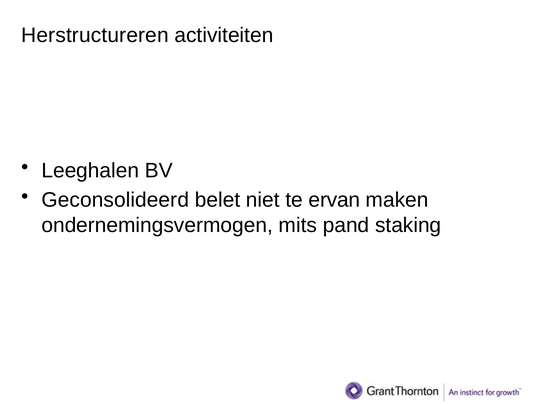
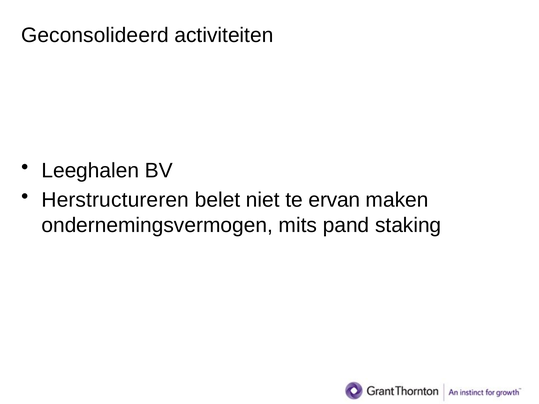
Herstructureren: Herstructureren -> Geconsolideerd (95, 35)
Geconsolideerd: Geconsolideerd -> Herstructureren (115, 200)
